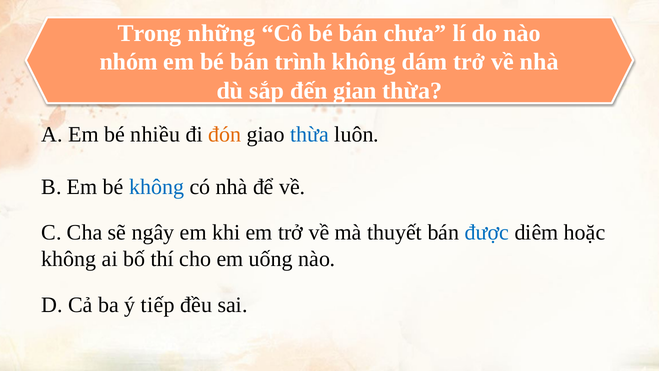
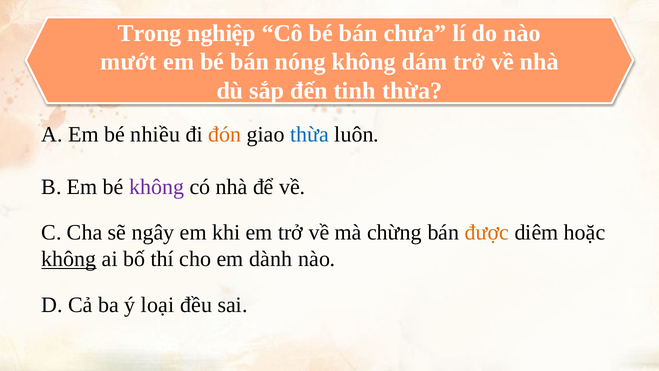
những: những -> nghiệp (222, 33)
nhóm: nhóm -> mướt (129, 62)
trình: trình -> nóng (300, 62)
gian: gian -> tinh (355, 91)
không colour: blue -> purple (157, 187)
thuyết: thuyết -> chừng (394, 233)
được colour: blue -> orange (487, 233)
không underline: none -> present (69, 259)
uống: uống -> dành (271, 259)
tiếp: tiếp -> loại (158, 305)
